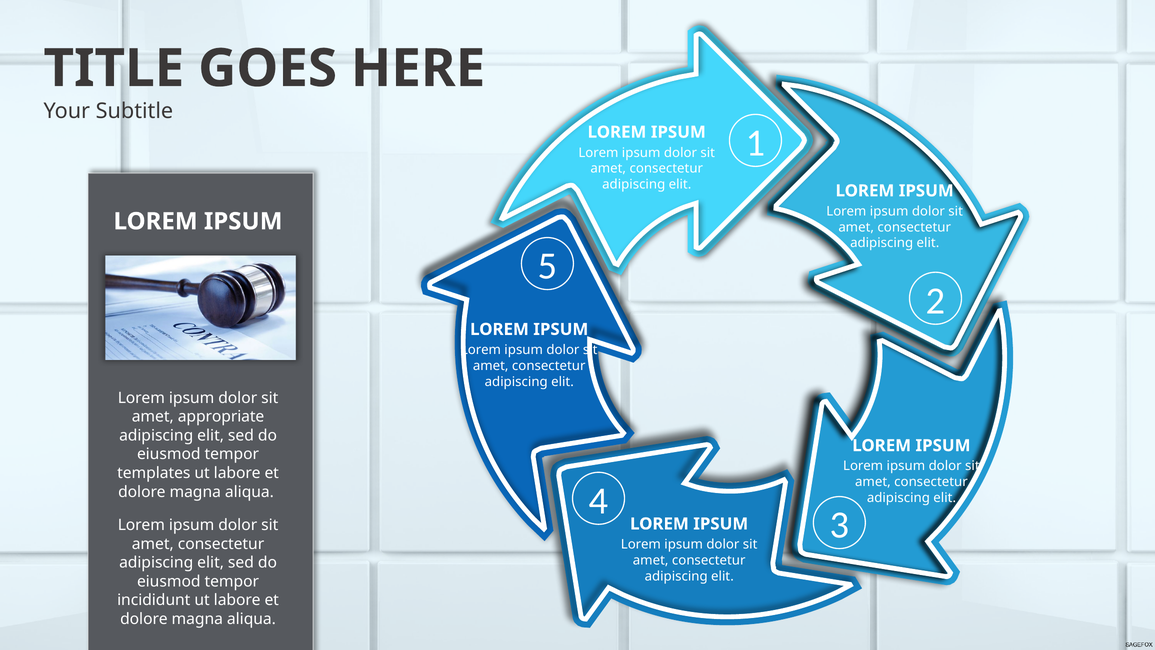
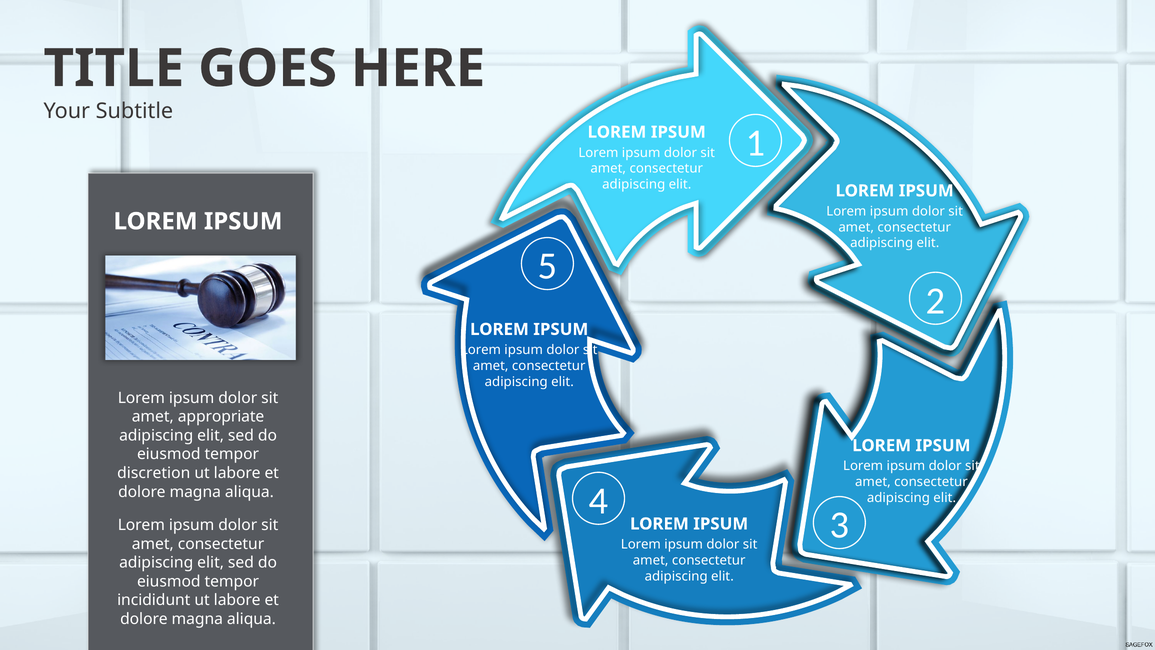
templates: templates -> discretion (154, 473)
